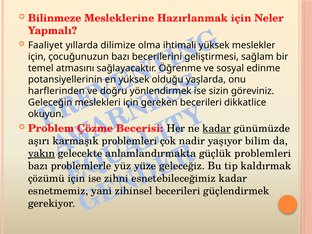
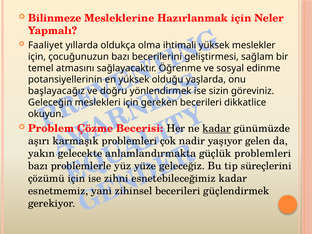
dilimize: dilimize -> oldukça (118, 45)
harflerinden: harflerinden -> başlayacağız (56, 91)
bilim: bilim -> gelen (258, 141)
yakın underline: present -> none (42, 153)
kaldırmak: kaldırmak -> süreçlerini (266, 166)
